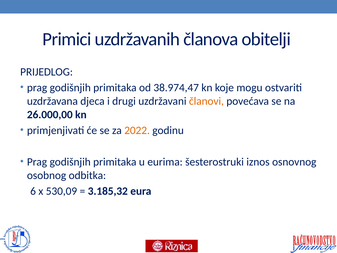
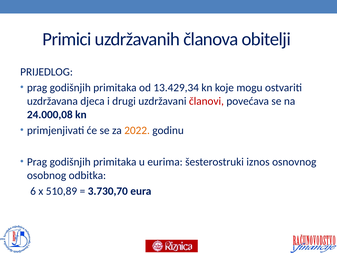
38.974,47: 38.974,47 -> 13.429,34 (176, 88)
članovi colour: orange -> red (206, 101)
26.000,00: 26.000,00 -> 24.000,08 (50, 115)
530,09: 530,09 -> 510,89 (61, 191)
3.185,32: 3.185,32 -> 3.730,70 (108, 191)
